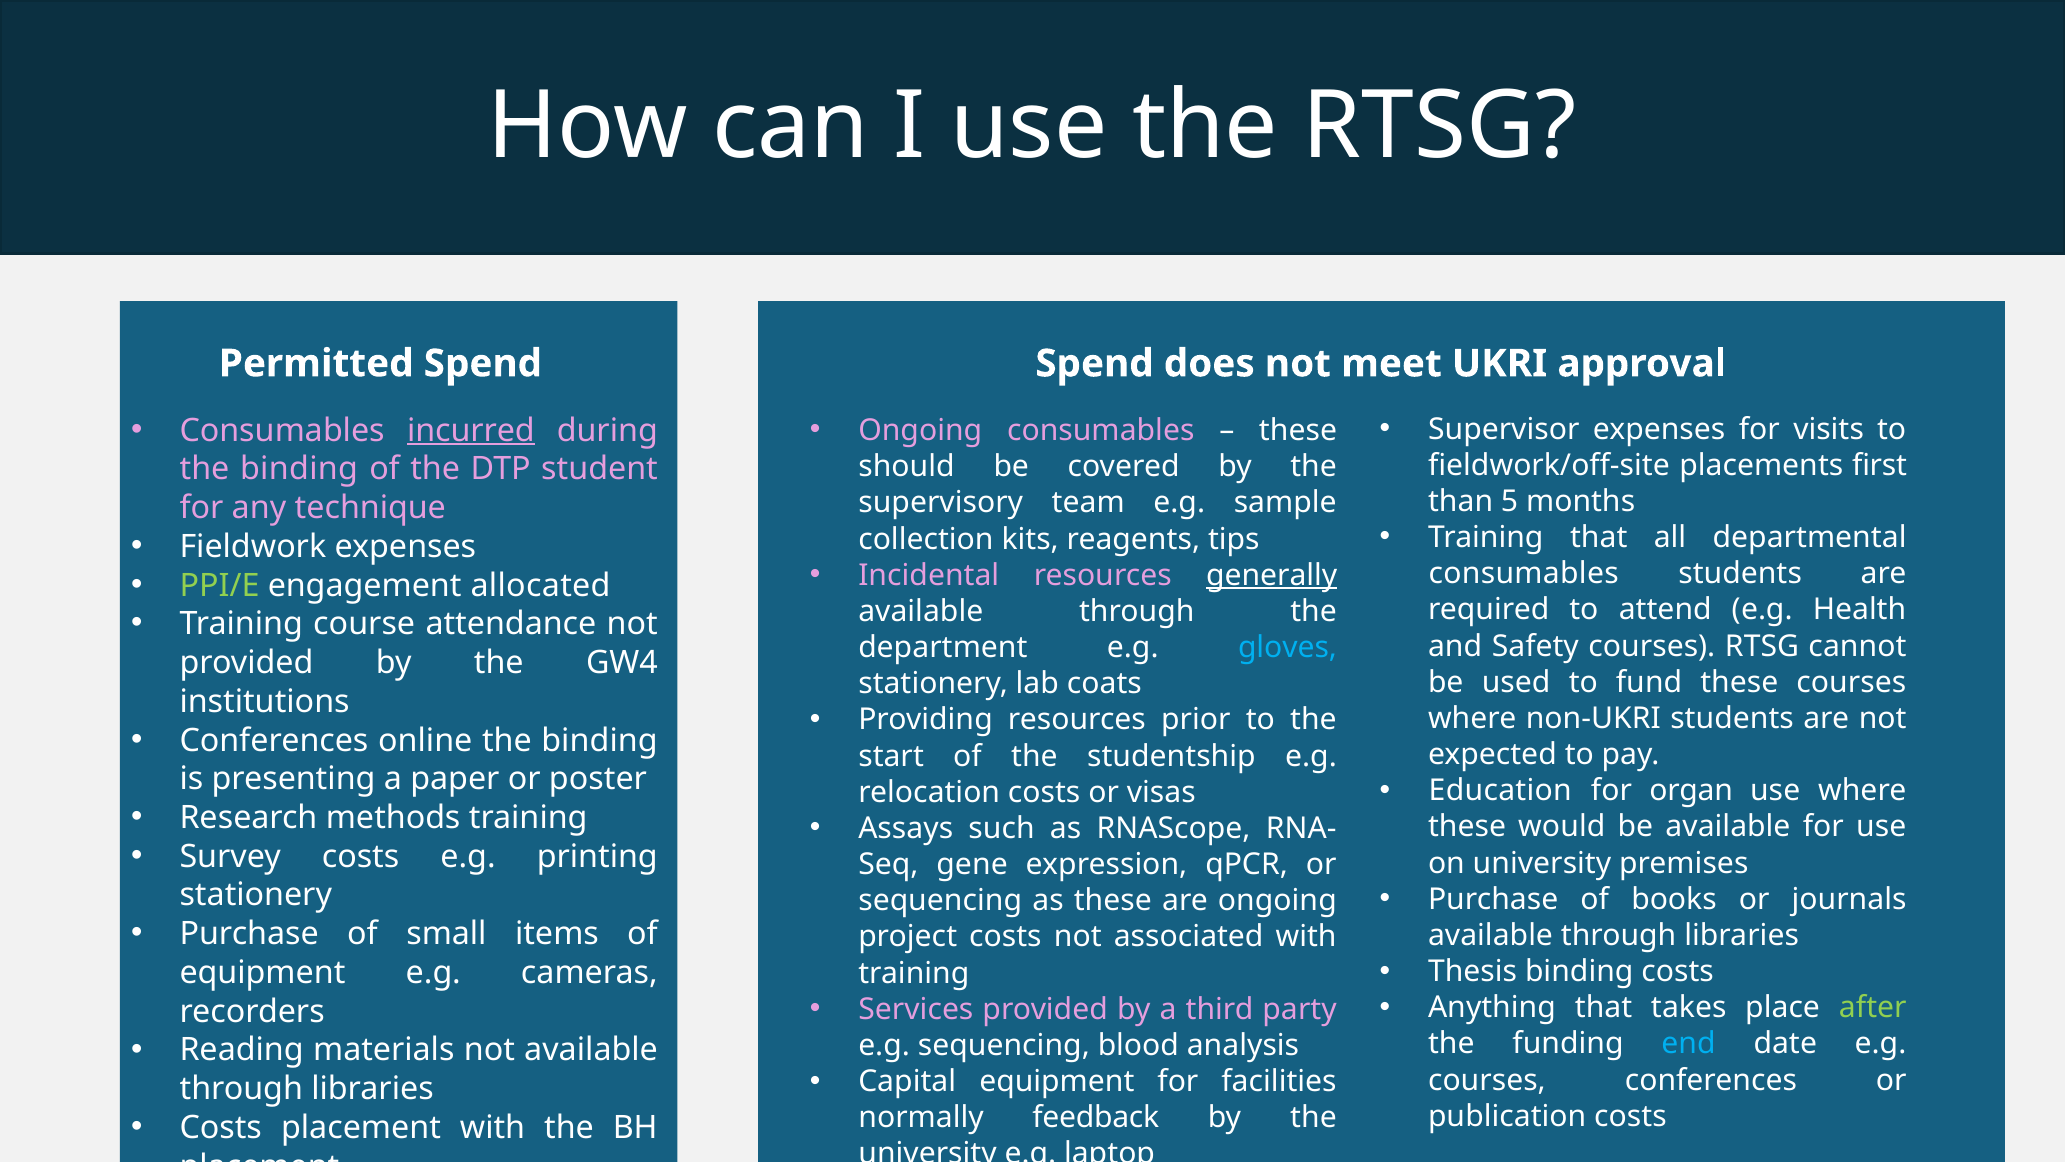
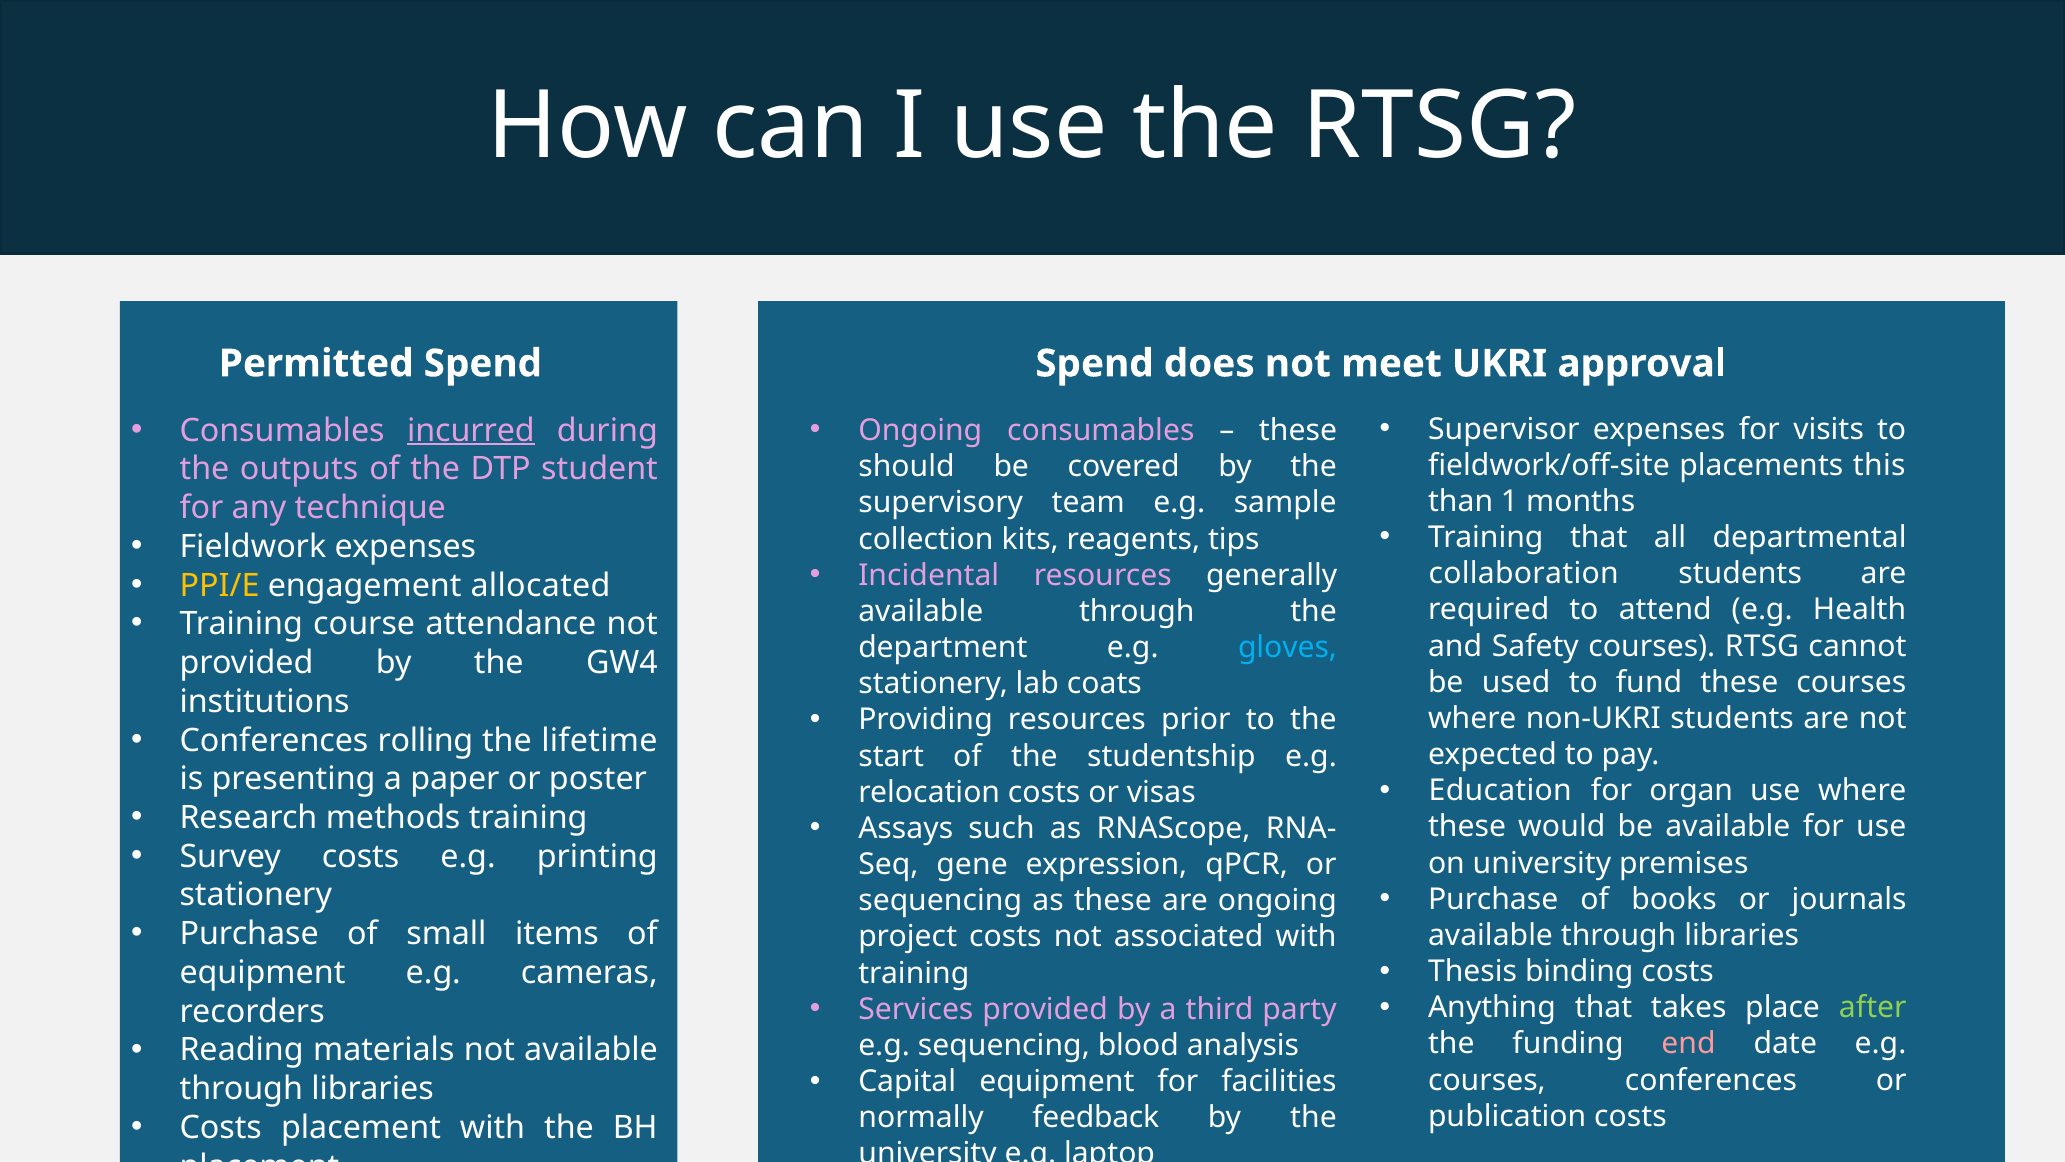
first: first -> this (1879, 465)
binding: binding -> outputs (299, 469)
5: 5 -> 1 (1510, 501)
generally underline: present -> none (1272, 575)
consumables: consumables -> collaboration (1524, 574)
PPI/E colour: light green -> yellow (220, 585)
online: online -> rolling (425, 740)
binding: binding -> lifetime (599, 740)
end colour: light blue -> pink (1689, 1044)
